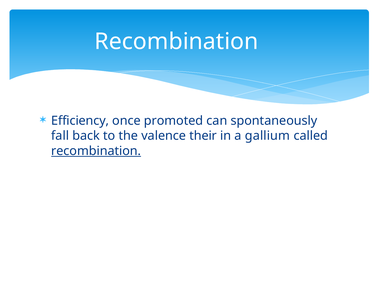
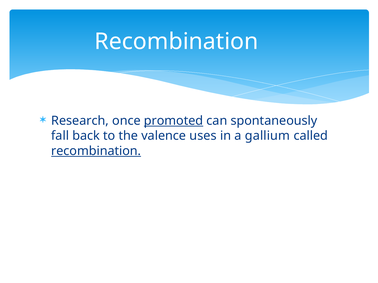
Efficiency: Efficiency -> Research (80, 121)
promoted underline: none -> present (174, 121)
their: their -> uses (203, 136)
